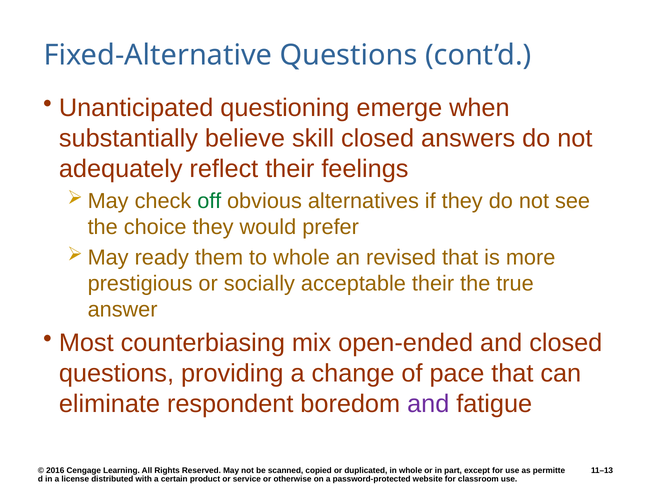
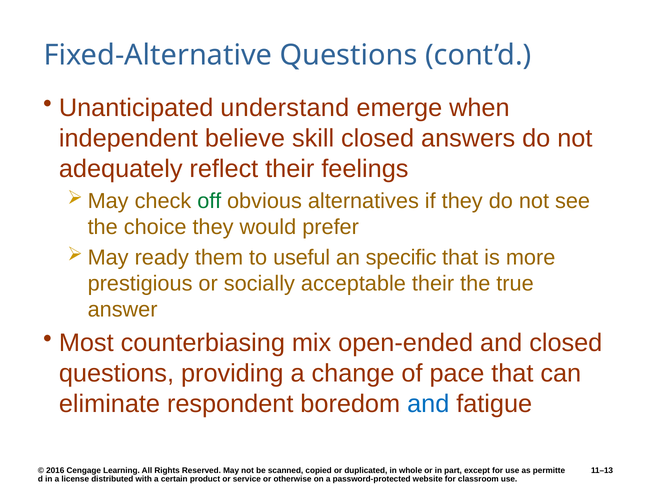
questioning: questioning -> understand (285, 108)
substantially: substantially -> independent (128, 139)
to whole: whole -> useful (302, 258)
revised: revised -> specific (401, 258)
and colour: purple -> blue (428, 404)
